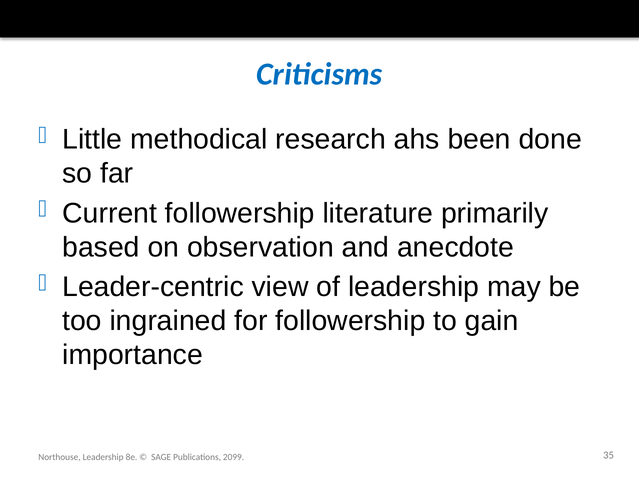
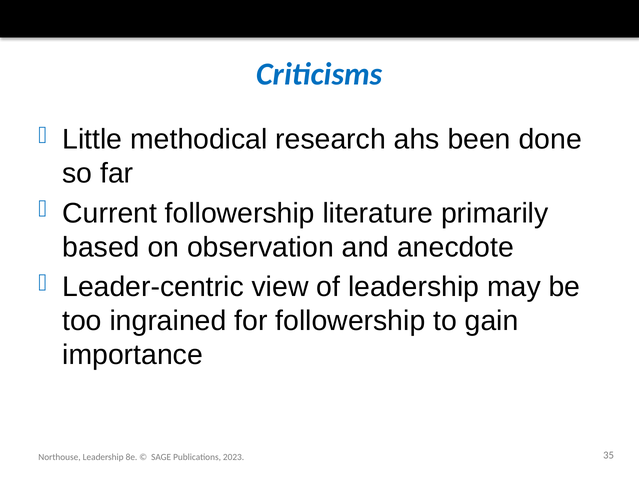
2099: 2099 -> 2023 (234, 458)
